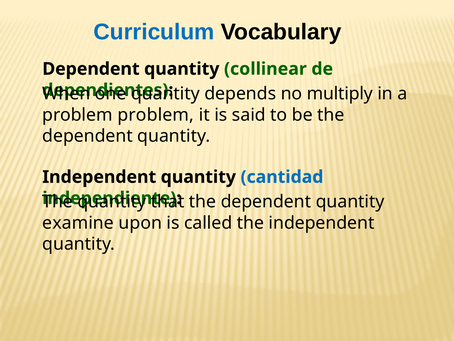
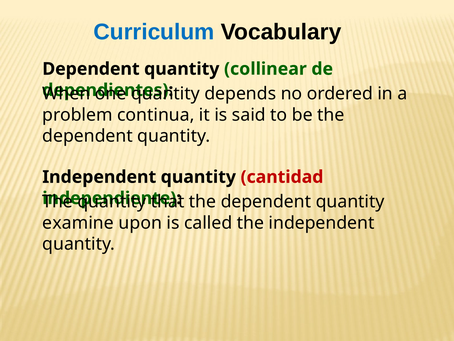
multiply: multiply -> ordered (340, 93)
problem problem: problem -> continua (156, 115)
cantidad colour: blue -> red (282, 177)
